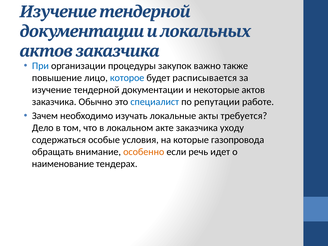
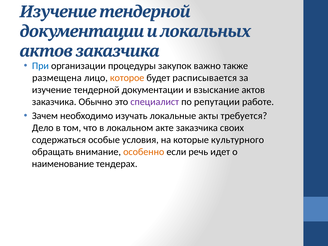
повышение: повышение -> размещена (57, 78)
которое colour: blue -> orange (127, 78)
некоторые: некоторые -> взыскание (216, 90)
специалист colour: blue -> purple (155, 102)
уходу: уходу -> своих (232, 128)
газопровода: газопровода -> культурного (238, 140)
